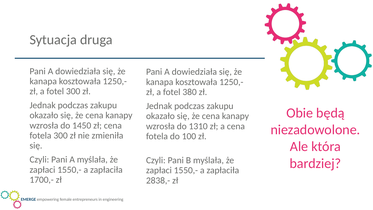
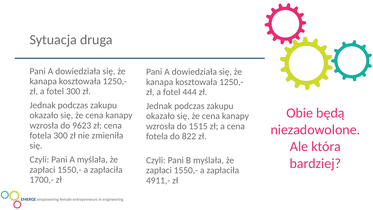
380: 380 -> 444 (190, 92)
1450: 1450 -> 9623 (82, 125)
1310: 1310 -> 1515 (198, 126)
100: 100 -> 822 (189, 136)
2838,-: 2838,- -> 4911,- (158, 180)
